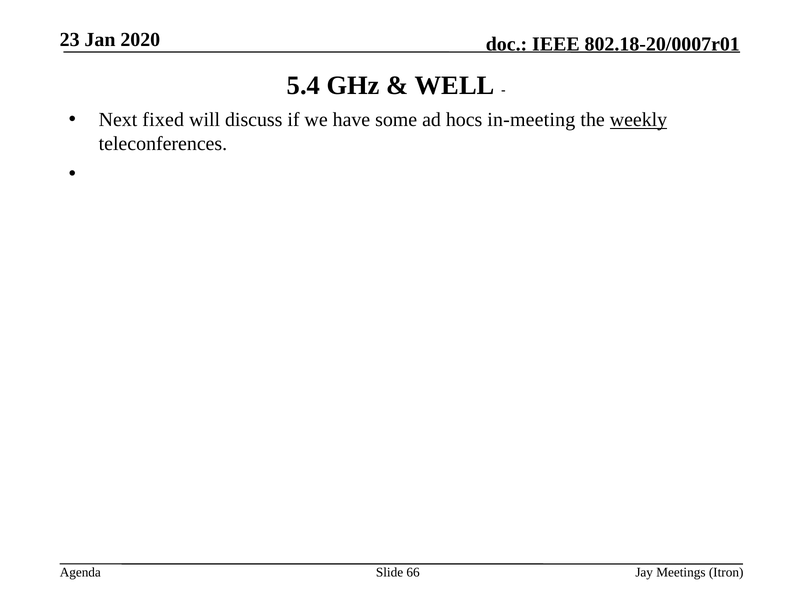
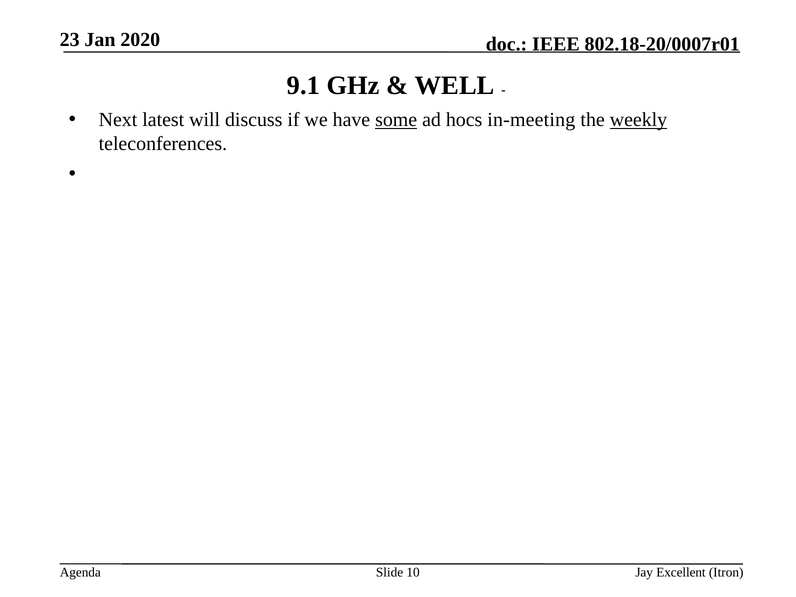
5.4: 5.4 -> 9.1 (303, 85)
fixed: fixed -> latest (163, 120)
some underline: none -> present (396, 120)
66: 66 -> 10 (413, 573)
Meetings: Meetings -> Excellent (681, 573)
